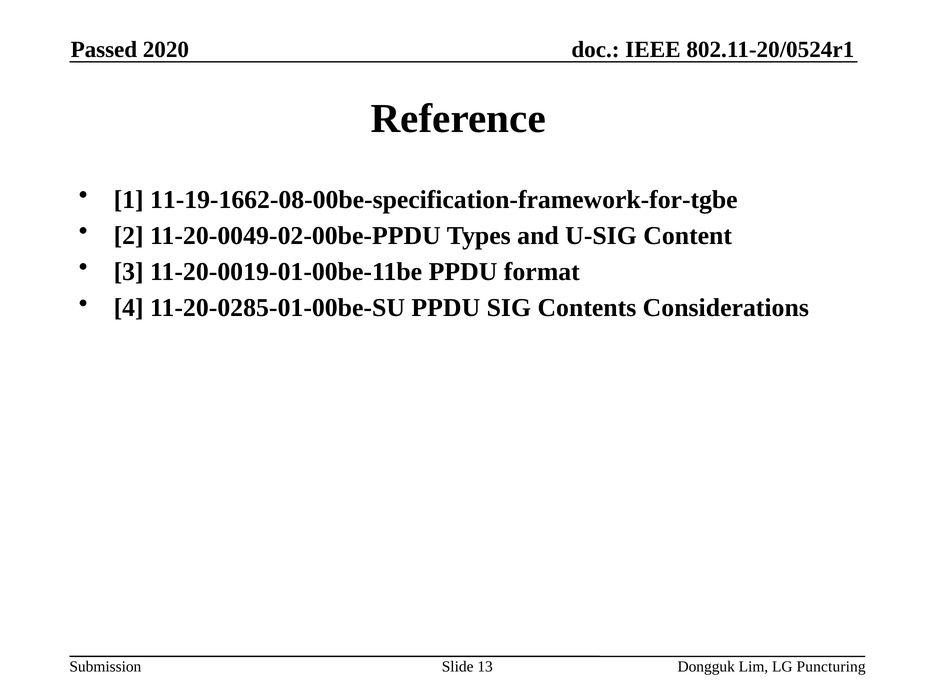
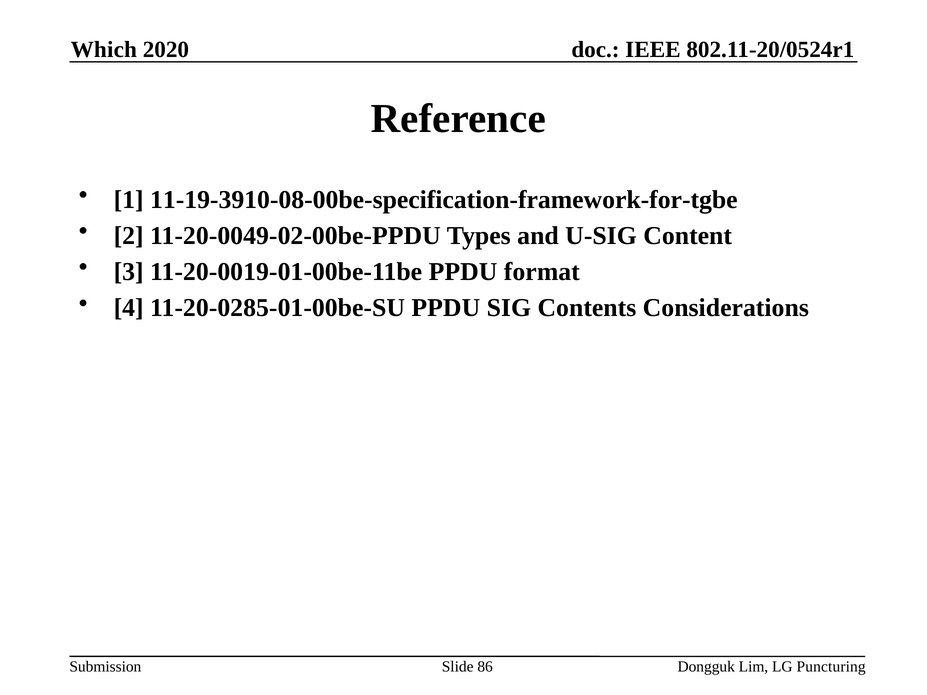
Passed: Passed -> Which (104, 49)
11-19-1662-08-00be-specification-framework-for-tgbe: 11-19-1662-08-00be-specification-framework-for-tgbe -> 11-19-3910-08-00be-specification-framework-for-tgbe (444, 200)
13: 13 -> 86 (485, 667)
